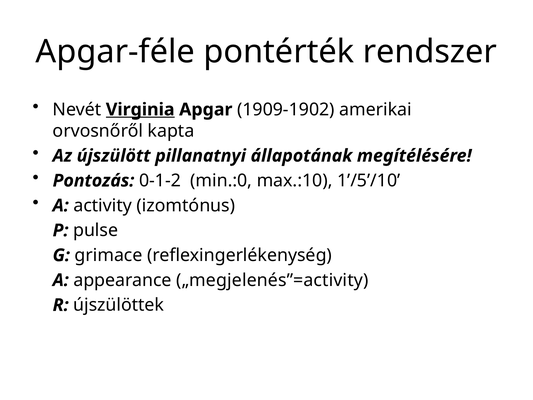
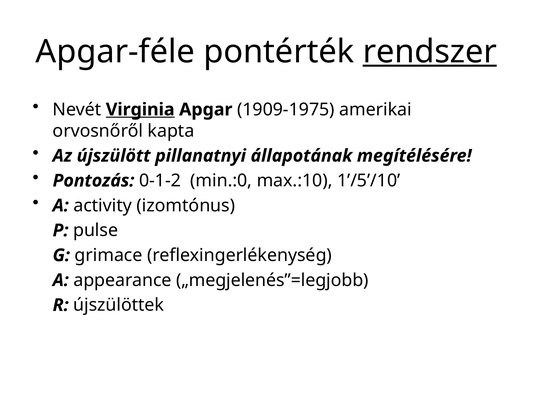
rendszer underline: none -> present (430, 52)
1909-1902: 1909-1902 -> 1909-1975 (286, 110)
„megjelenés”=activity: „megjelenés”=activity -> „megjelenés”=legjobb (272, 280)
